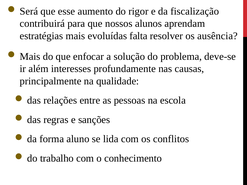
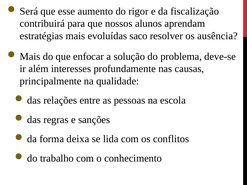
falta: falta -> saco (138, 36)
aluno: aluno -> deixa (78, 139)
